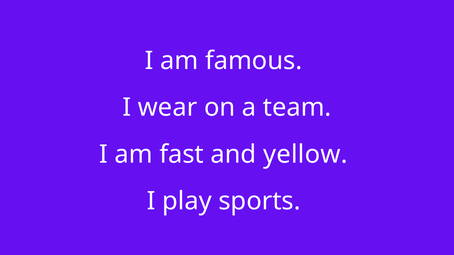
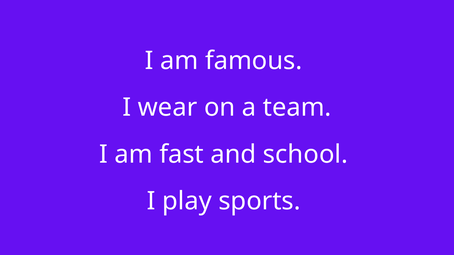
yellow: yellow -> school (306, 154)
